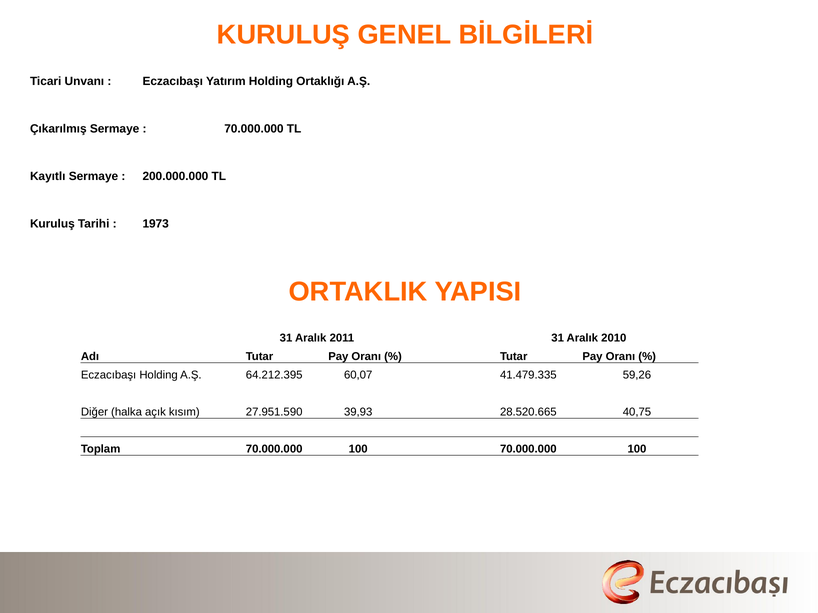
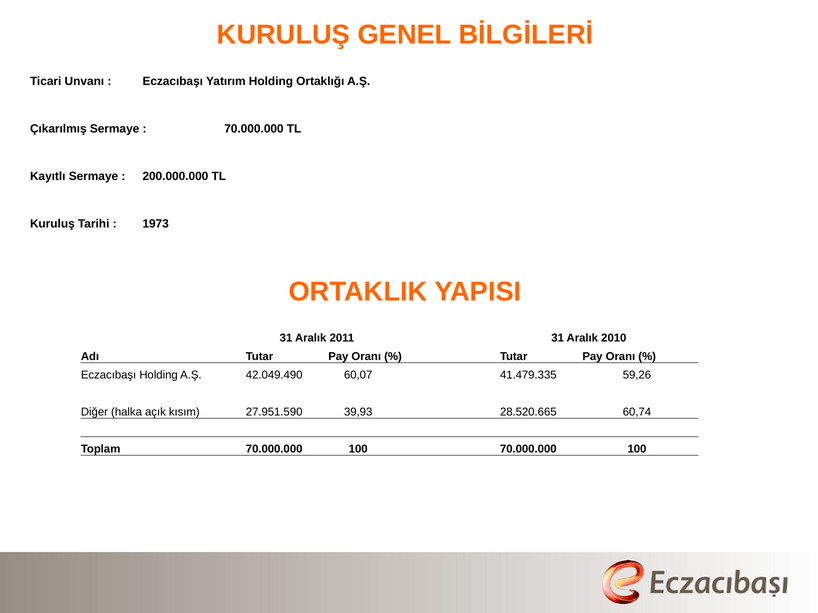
64.212.395: 64.212.395 -> 42.049.490 (274, 375)
40,75: 40,75 -> 60,74 (637, 412)
